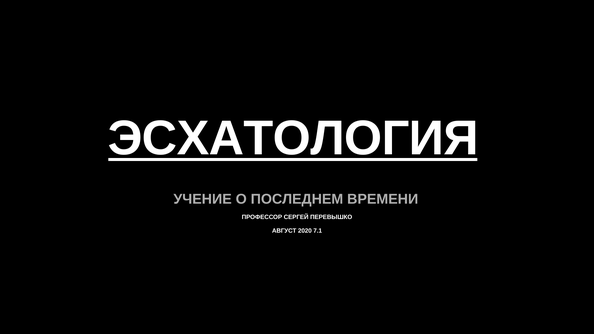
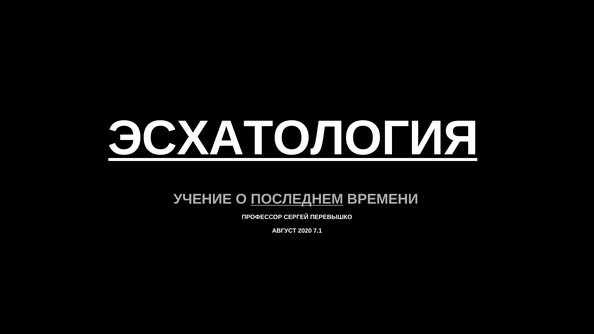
ПОСЛЕДНЕМ underline: none -> present (297, 199)
